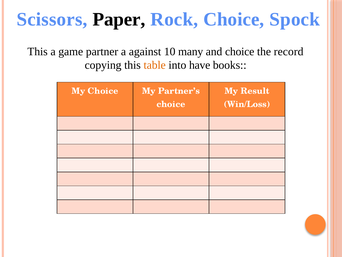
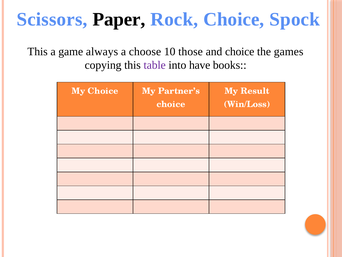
partner: partner -> always (102, 51)
against: against -> choose (145, 51)
many: many -> those (191, 51)
record: record -> games (289, 51)
table colour: orange -> purple (155, 65)
